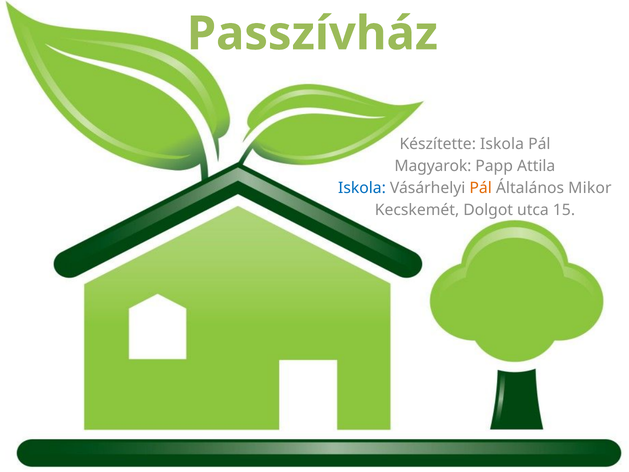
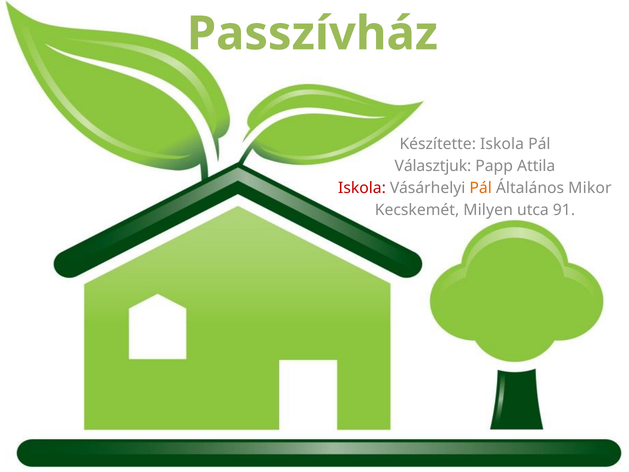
Magyarok: Magyarok -> Választjuk (433, 166)
Iskola colour: blue -> red (362, 188)
Dolgot: Dolgot -> Milyen (488, 210)
15: 15 -> 91 (564, 210)
